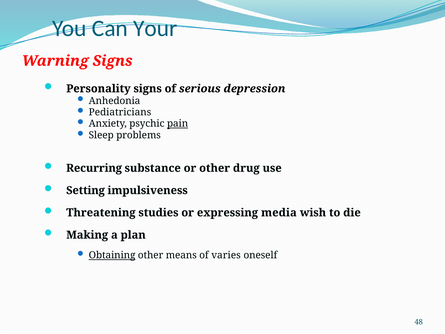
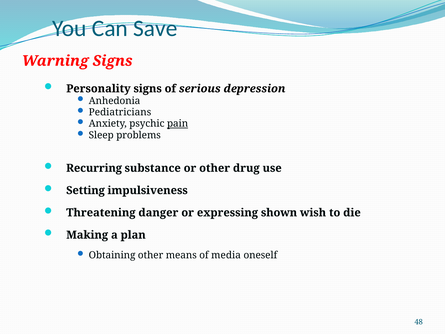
Your: Your -> Save (155, 28)
studies: studies -> danger (158, 213)
media: media -> shown (279, 213)
Obtaining underline: present -> none (112, 255)
varies: varies -> media (226, 255)
